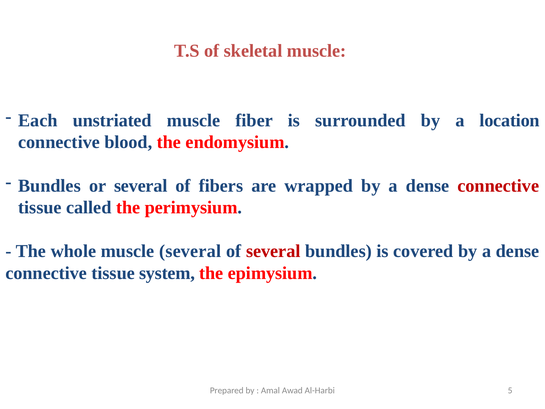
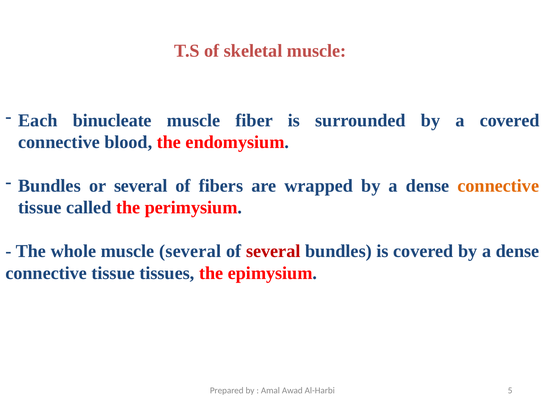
unstriated: unstriated -> binucleate (112, 120)
a location: location -> covered (510, 120)
connective colour: red -> orange (498, 186)
system: system -> tissues (167, 273)
